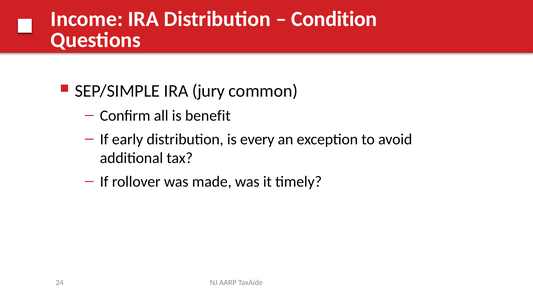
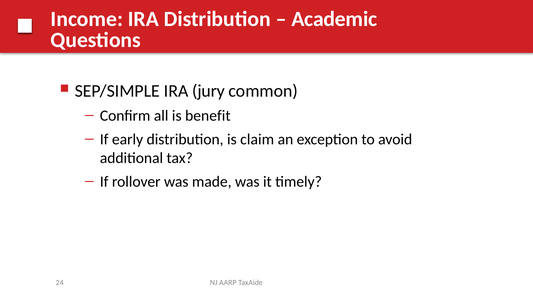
Condition: Condition -> Academic (334, 19)
every: every -> claim (257, 139)
